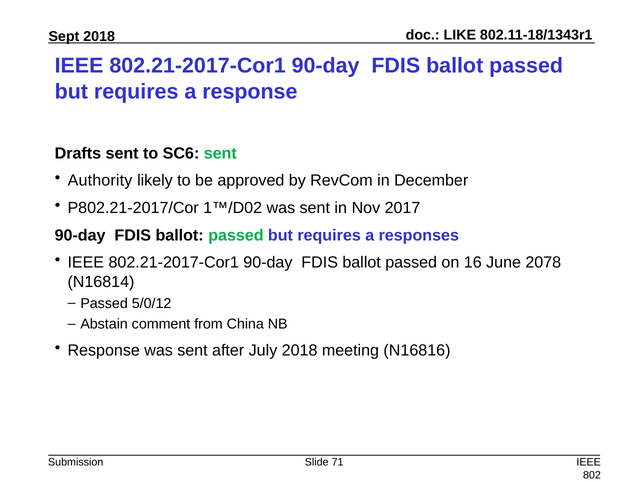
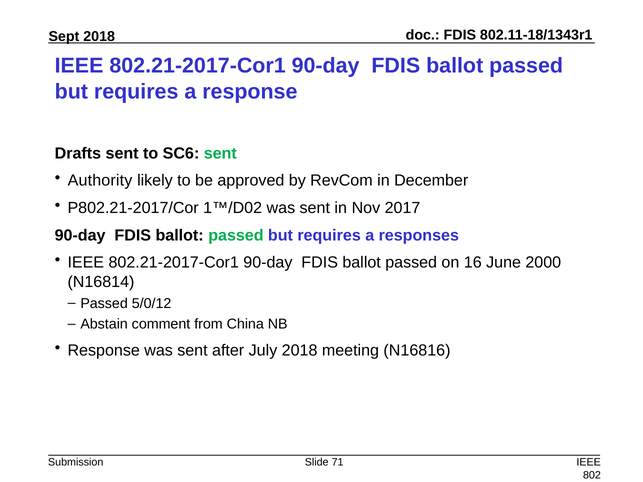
LIKE: LIKE -> FDIS (460, 35)
2078: 2078 -> 2000 (543, 263)
